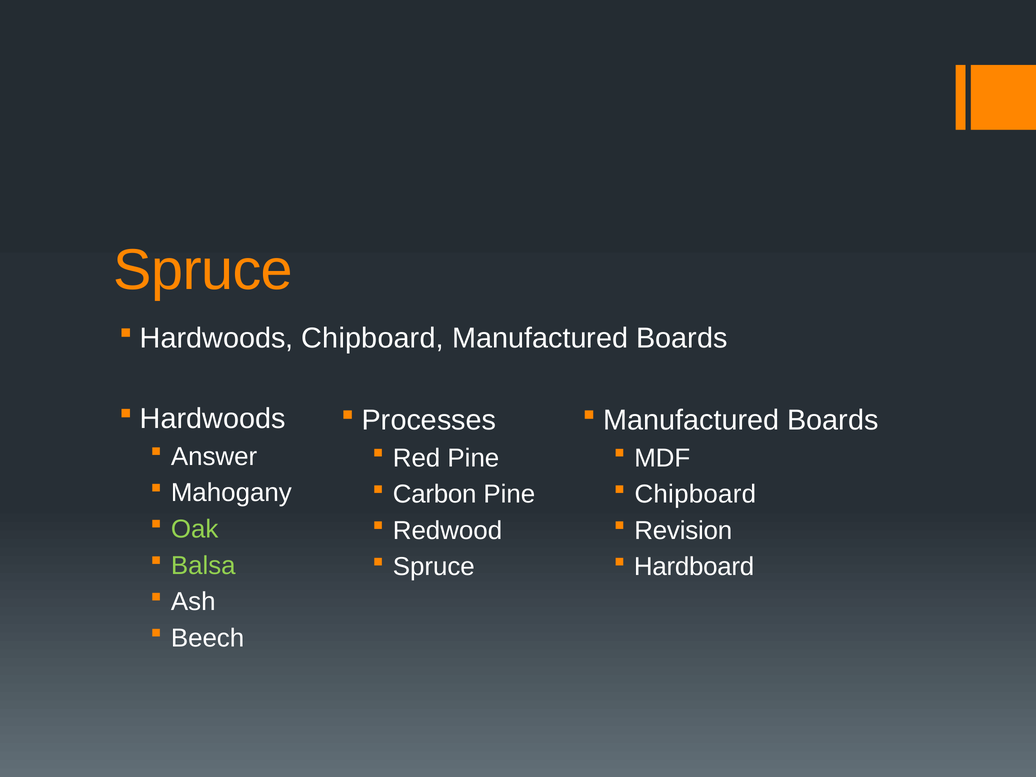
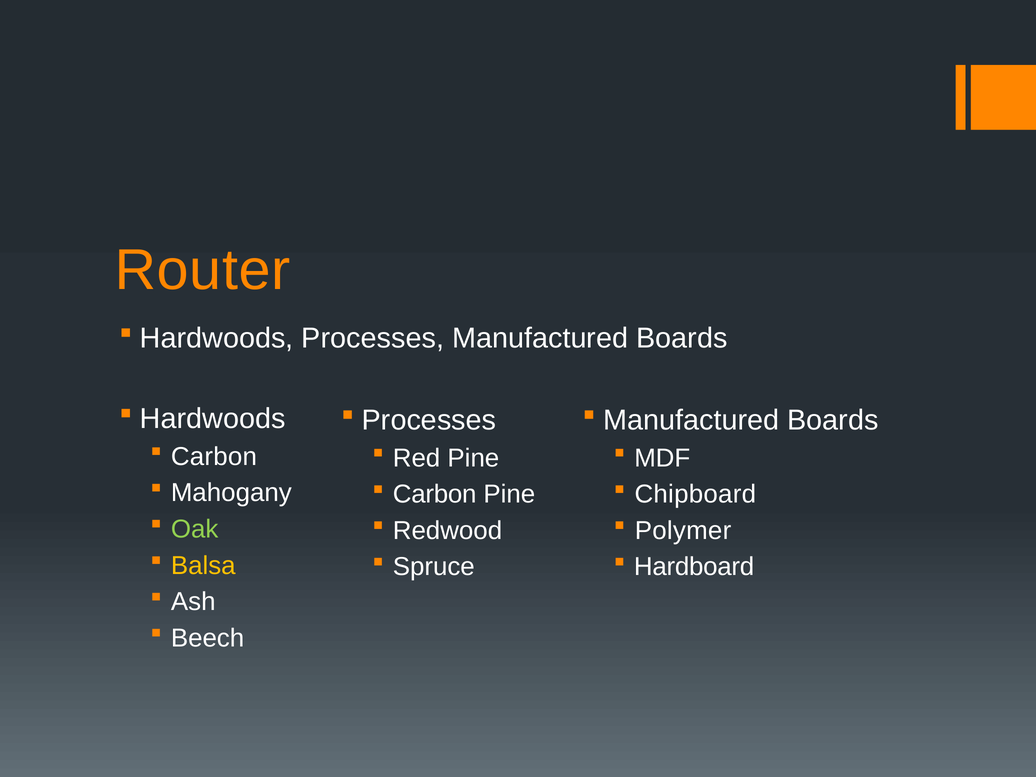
Spruce: Spruce -> Router (203, 270)
Hardwoods Chipboard: Chipboard -> Processes (373, 338)
Answer: Answer -> Carbon (214, 457)
Revision: Revision -> Polymer (683, 531)
Balsa colour: light green -> yellow (203, 565)
